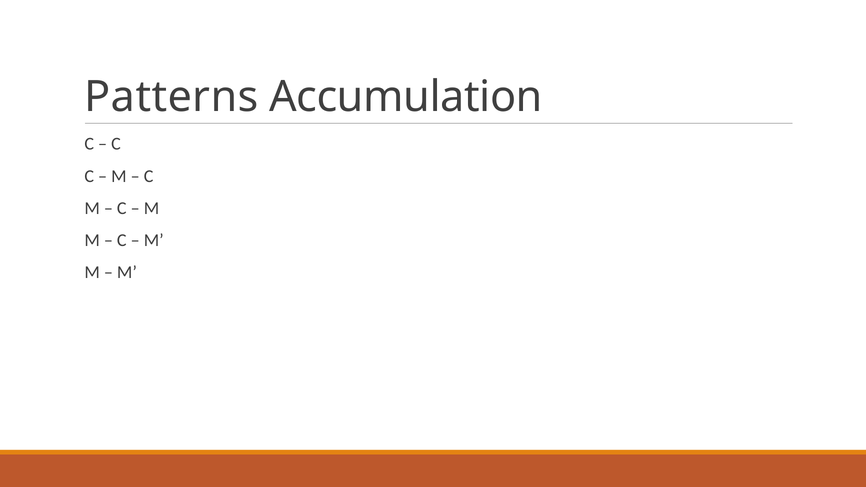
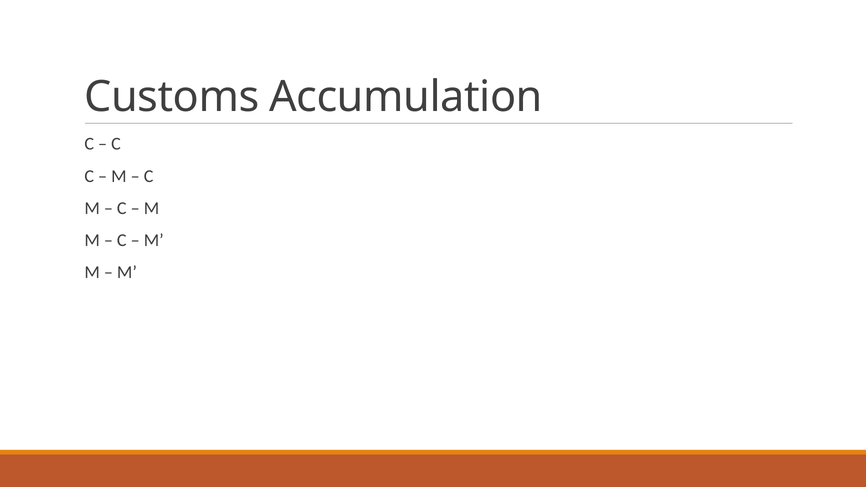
Patterns: Patterns -> Customs (172, 97)
